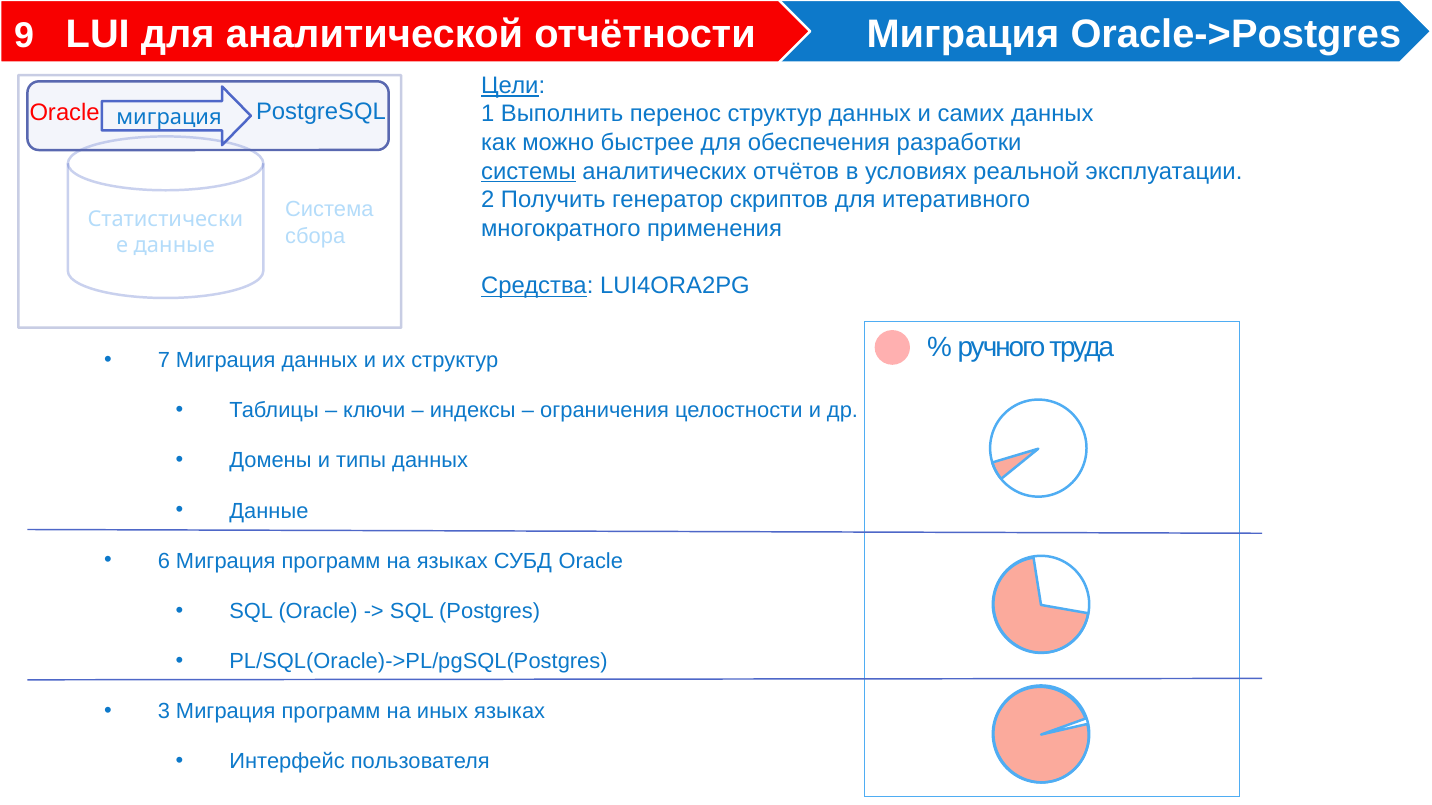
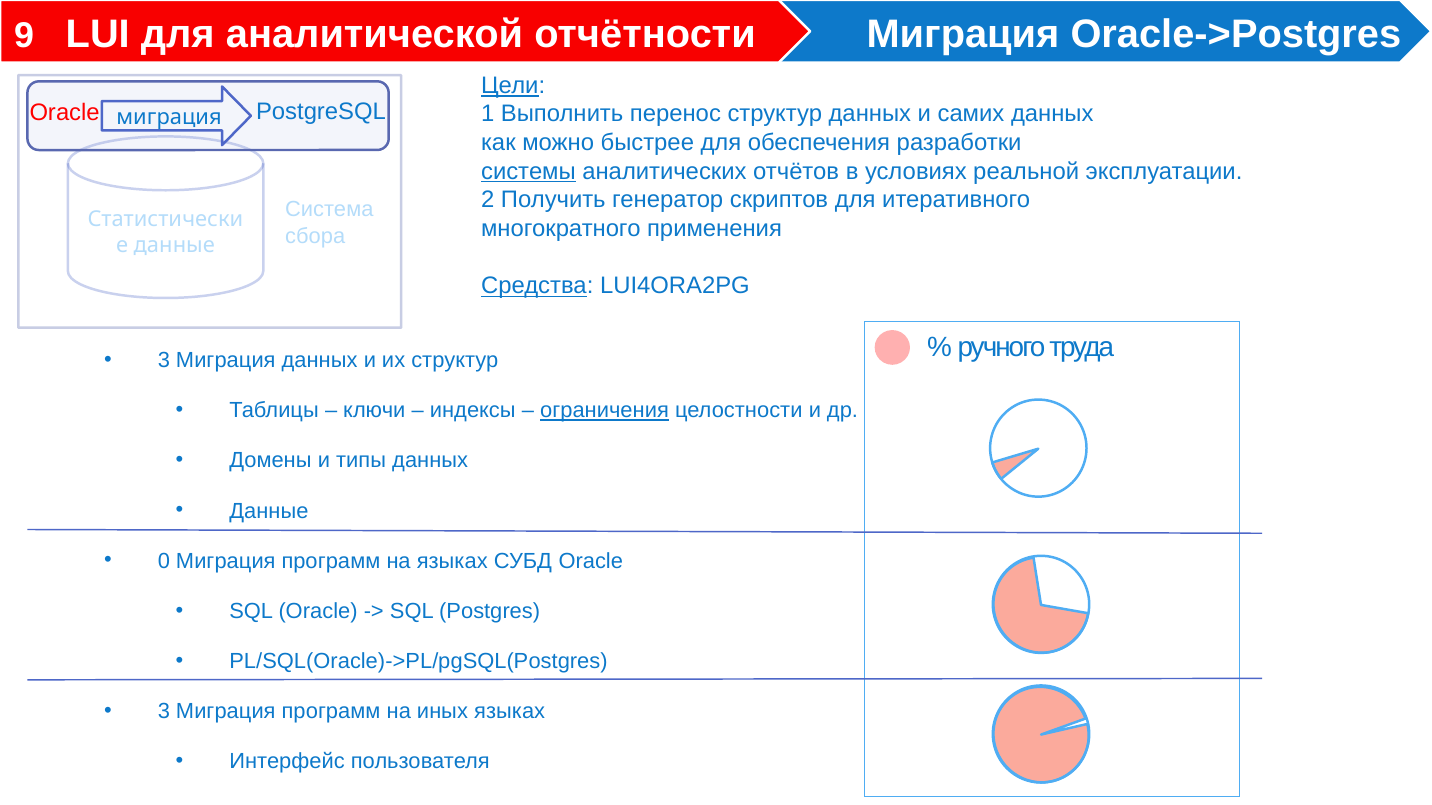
7: 7 -> 3 (164, 361)
ограничения underline: none -> present (605, 411)
6: 6 -> 0 (164, 561)
